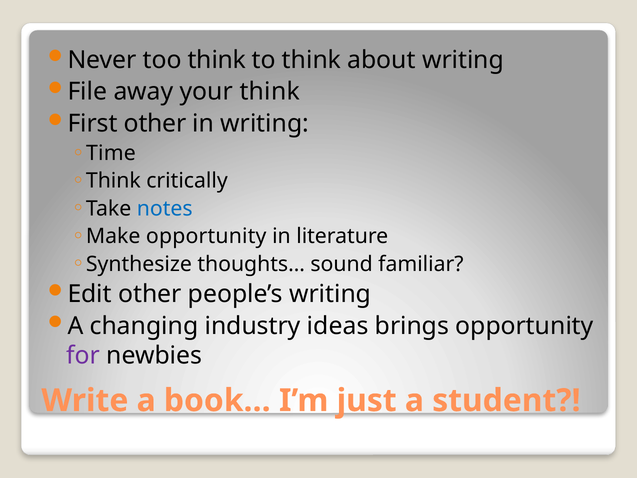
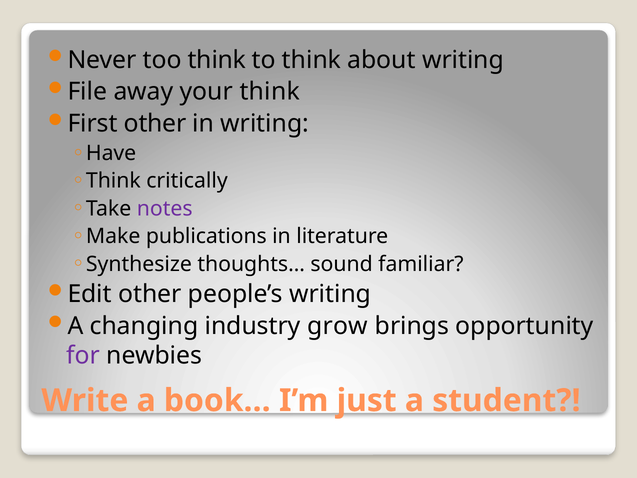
Time: Time -> Have (111, 153)
notes colour: blue -> purple (165, 209)
Make opportunity: opportunity -> publications (206, 236)
ideas: ideas -> grow (338, 326)
